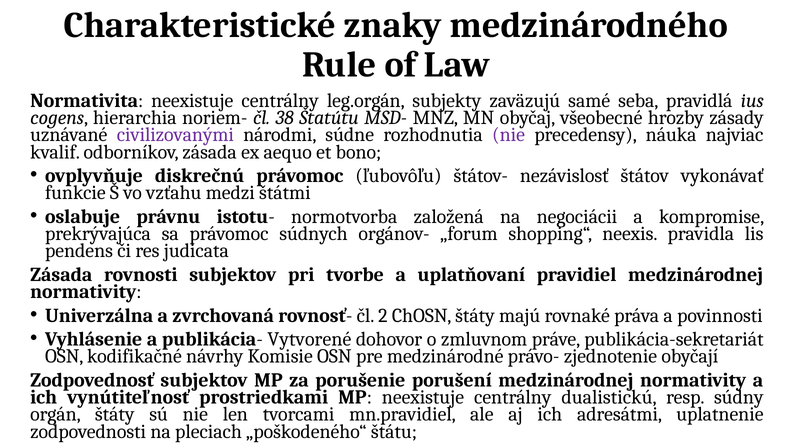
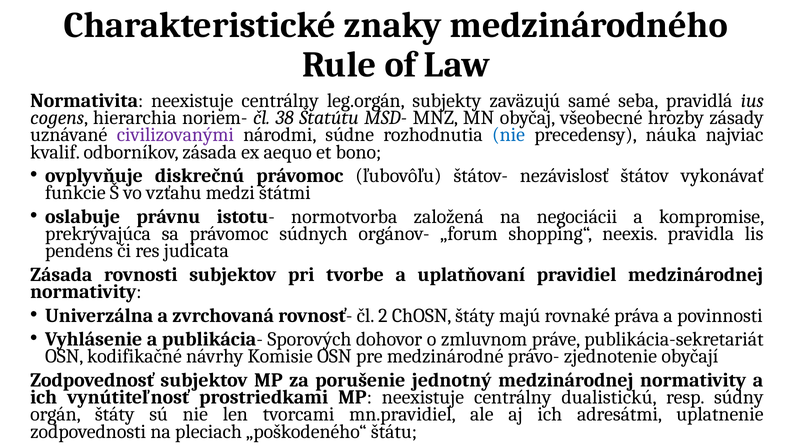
nie colour: purple -> blue (509, 135)
Vytvorené: Vytvorené -> Sporových (309, 339)
porušení: porušení -> jednotný (452, 380)
